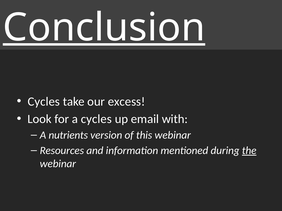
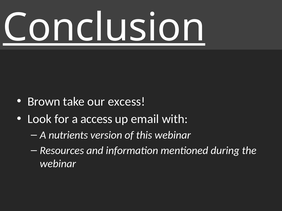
Cycles: Cycles -> Brown (44, 102)
a cycles: cycles -> access (96, 119)
the underline: present -> none (249, 151)
